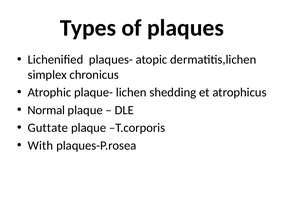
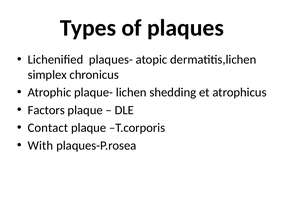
Normal: Normal -> Factors (46, 110)
Guttate: Guttate -> Contact (48, 128)
